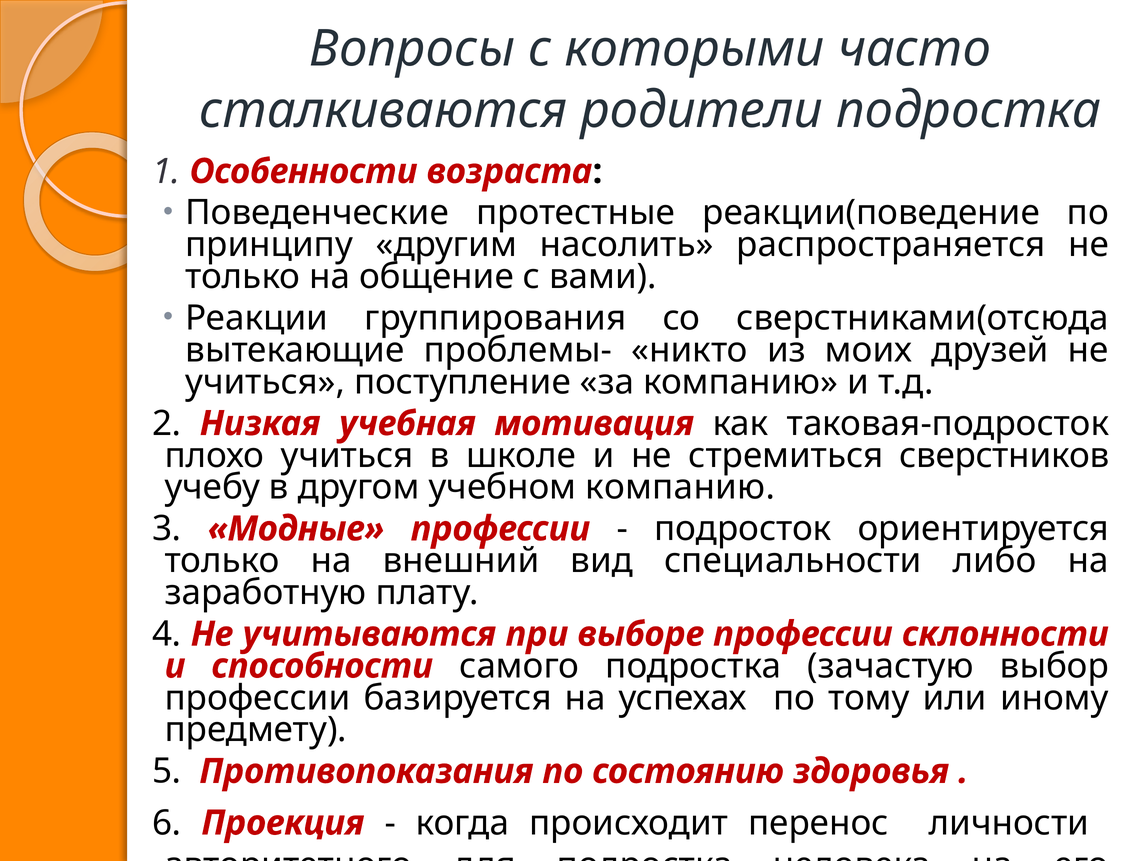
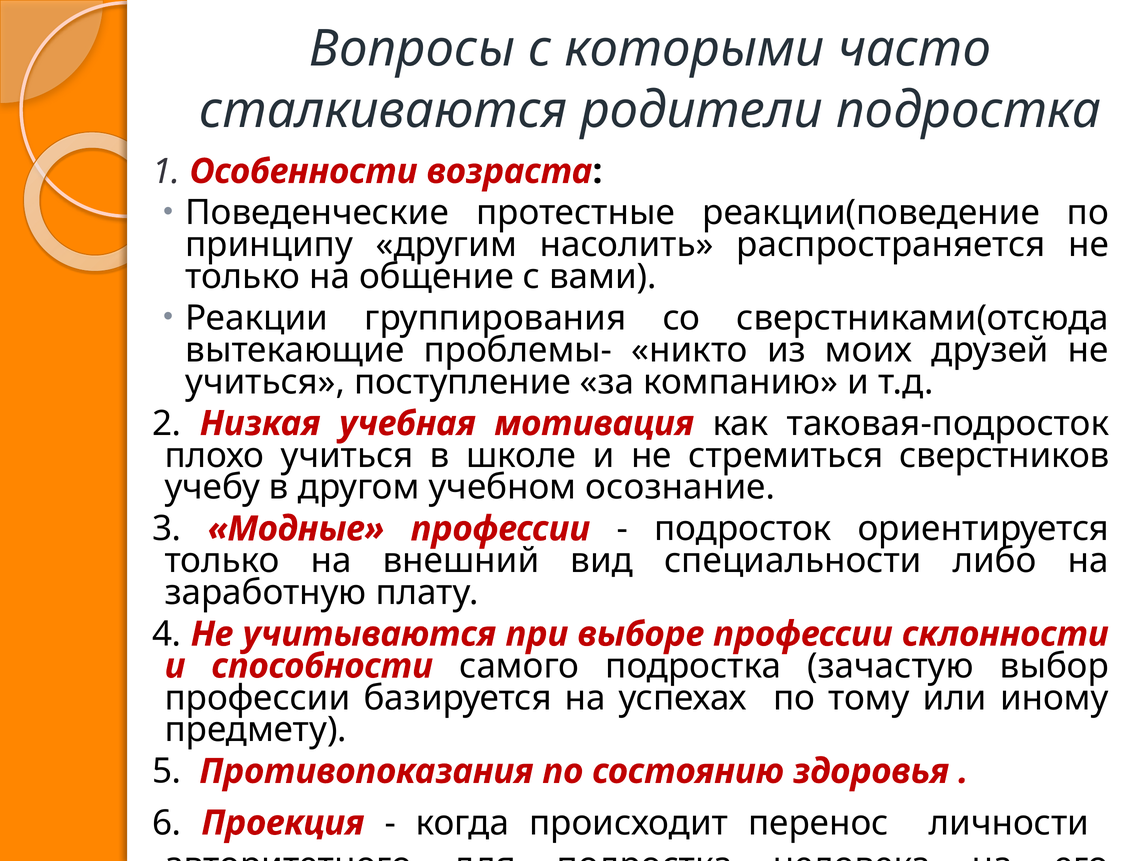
учебном компанию: компанию -> осознание (680, 487)
